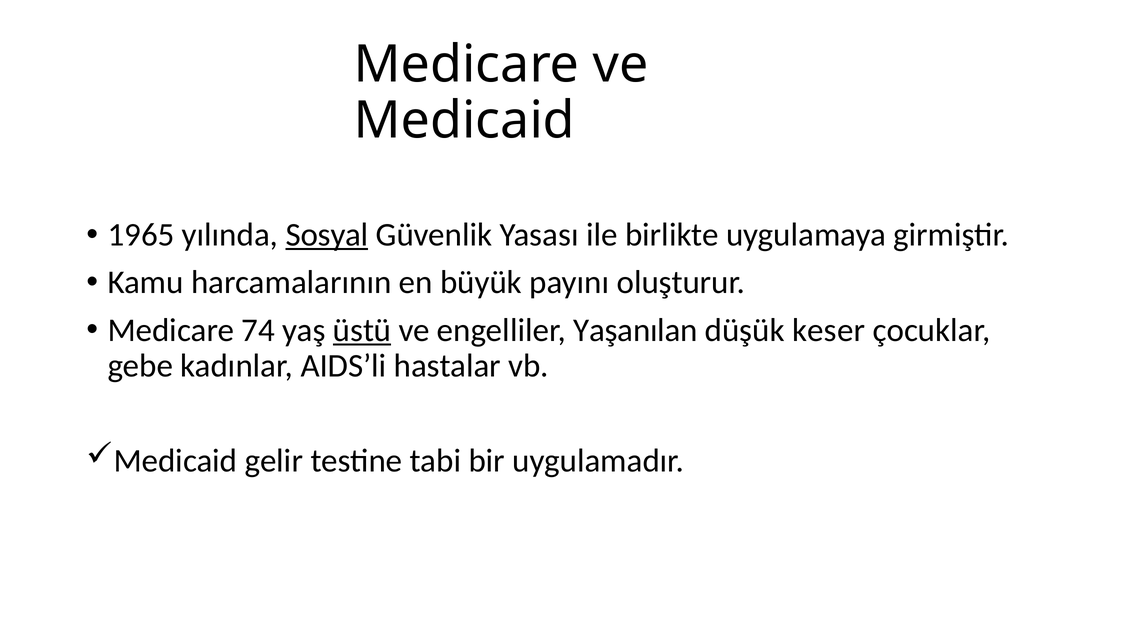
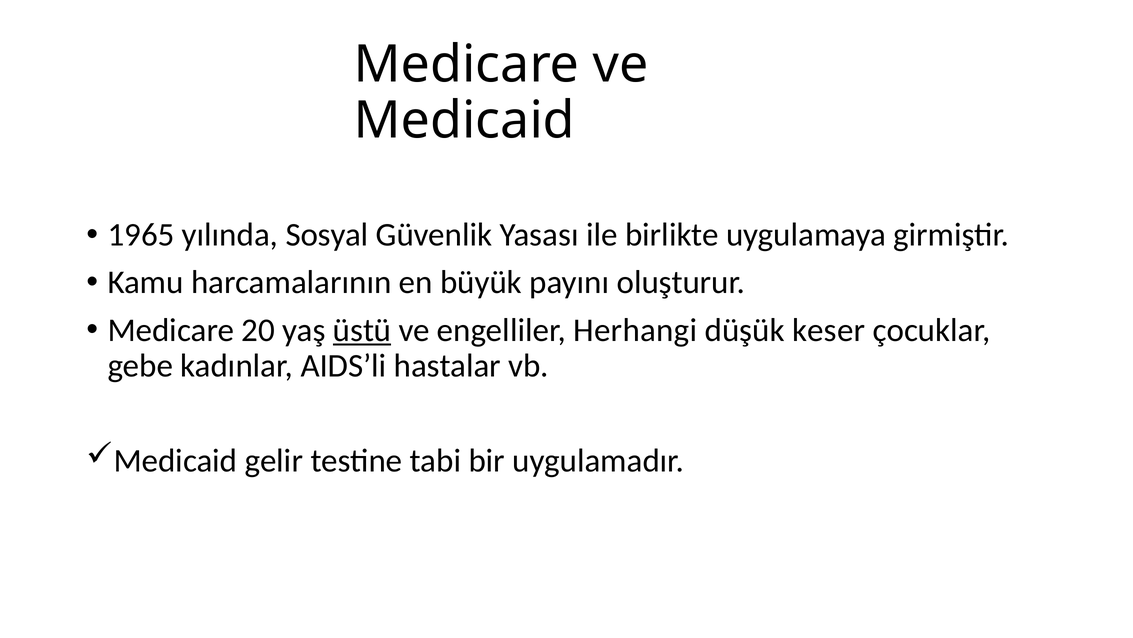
Sosyal underline: present -> none (327, 235)
74: 74 -> 20 (258, 330)
Yaşanılan: Yaşanılan -> Herhangi (635, 330)
